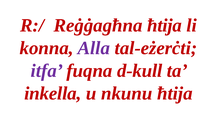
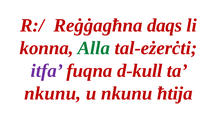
Reġġagħna ħtija: ħtija -> daqs (165, 25)
Alla colour: purple -> green (94, 48)
inkella: inkella -> nkunu (53, 93)
